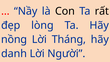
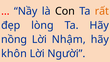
rất colour: black -> orange (102, 11)
Tháng: Tháng -> Nhậm (69, 39)
danh: danh -> khôn (14, 53)
